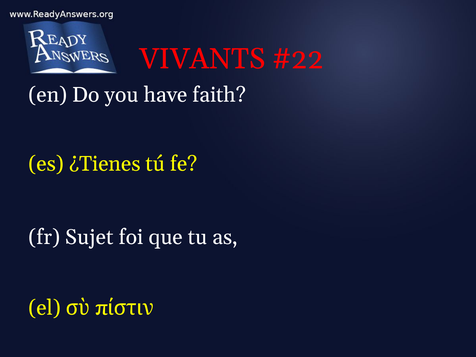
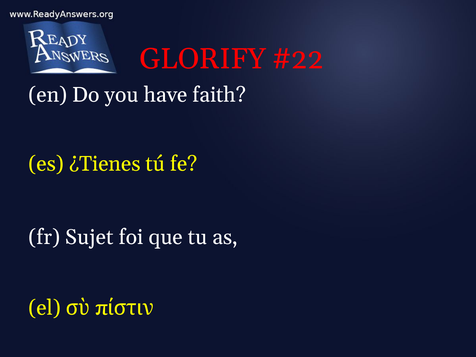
VIVANTS: VIVANTS -> GLORIFY (203, 59)
